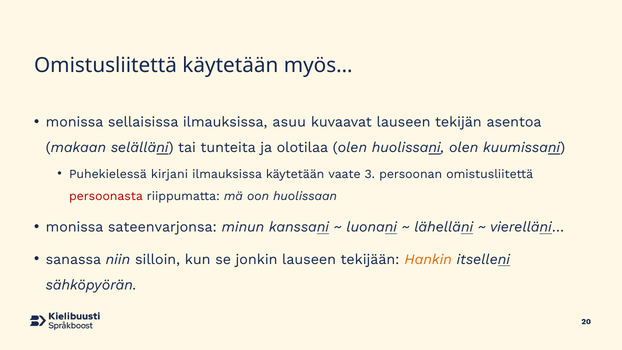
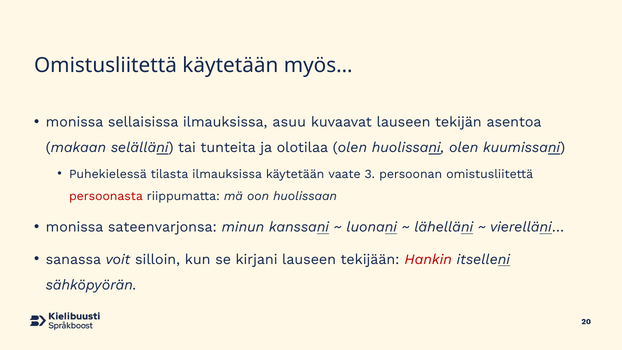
kirjani: kirjani -> tilasta (170, 174)
niin: niin -> voit (118, 259)
jonkin: jonkin -> kirjani (257, 259)
Hankin colour: orange -> red (428, 259)
